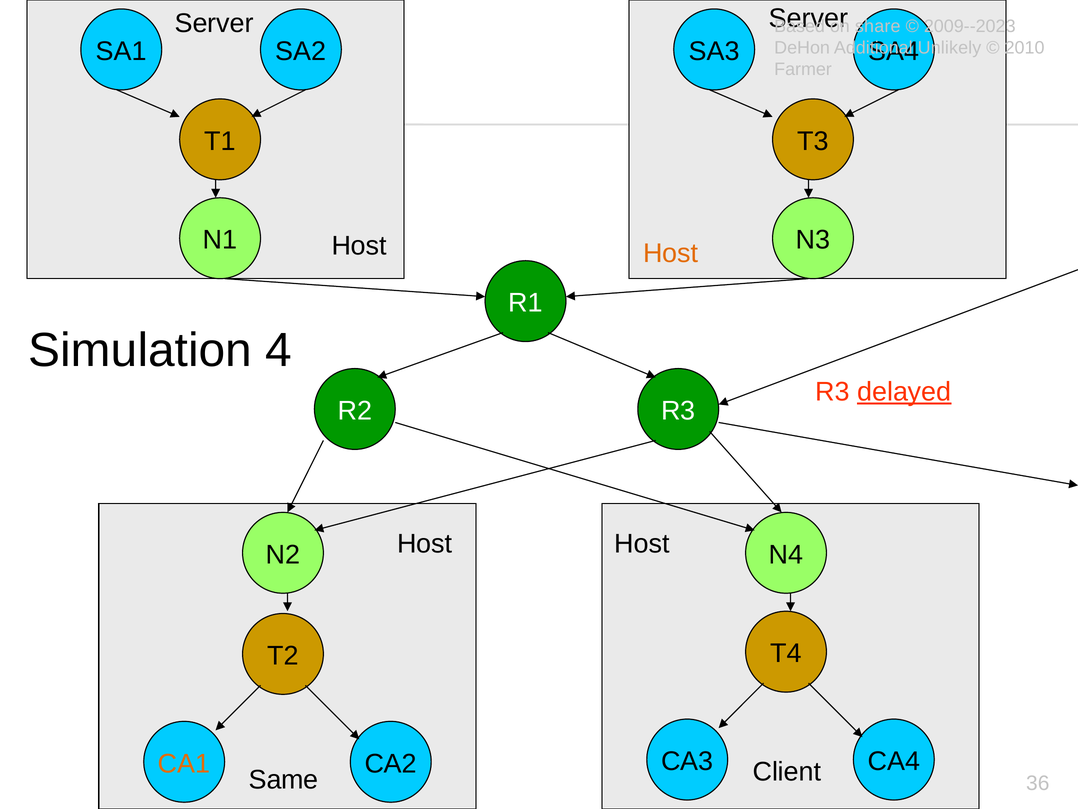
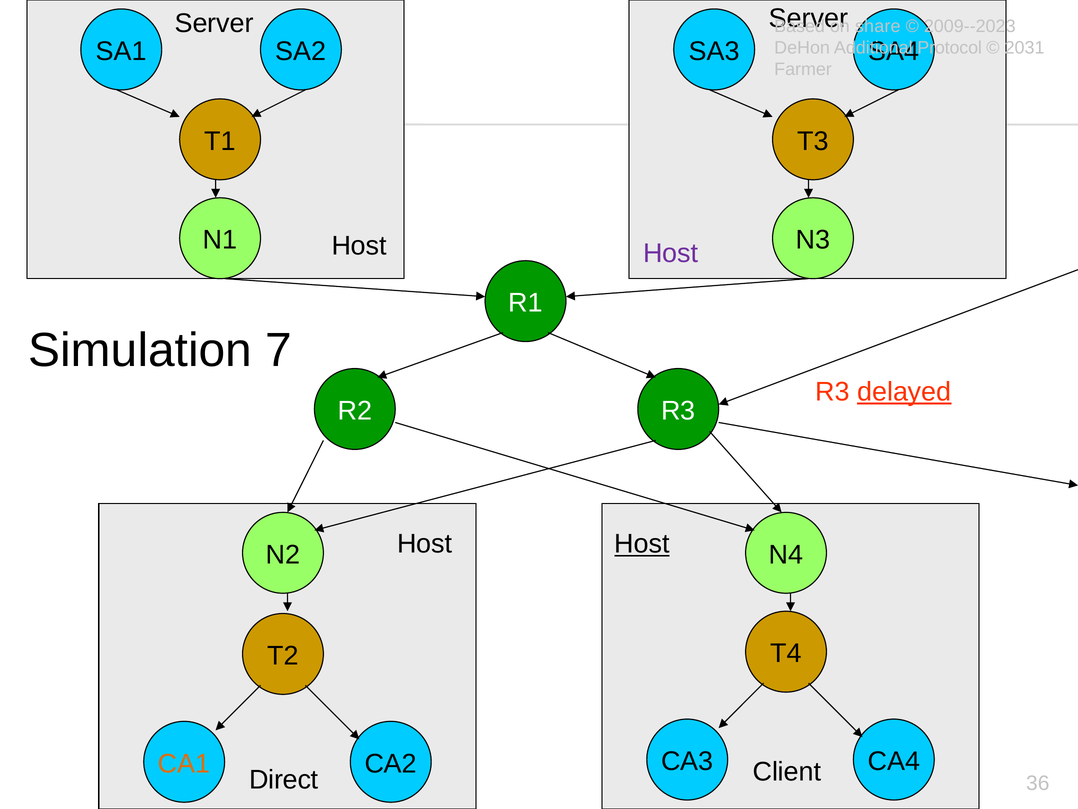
Unlikely: Unlikely -> Protocol (950, 48)
2010: 2010 -> 2031 (1025, 48)
Host colour: orange -> purple (671, 253)
4: 4 -> 7 (279, 350)
Host underline: none -> present (642, 544)
Same: Same -> Direct (284, 779)
